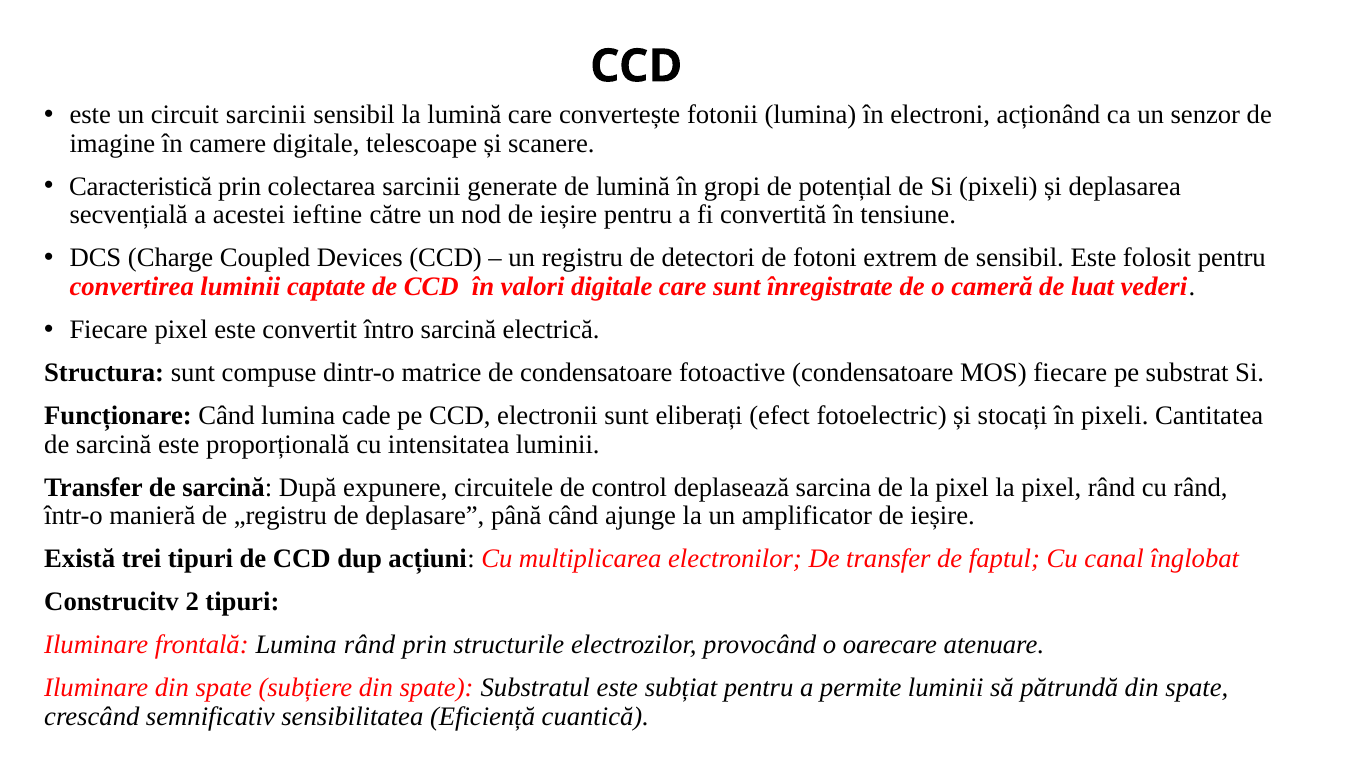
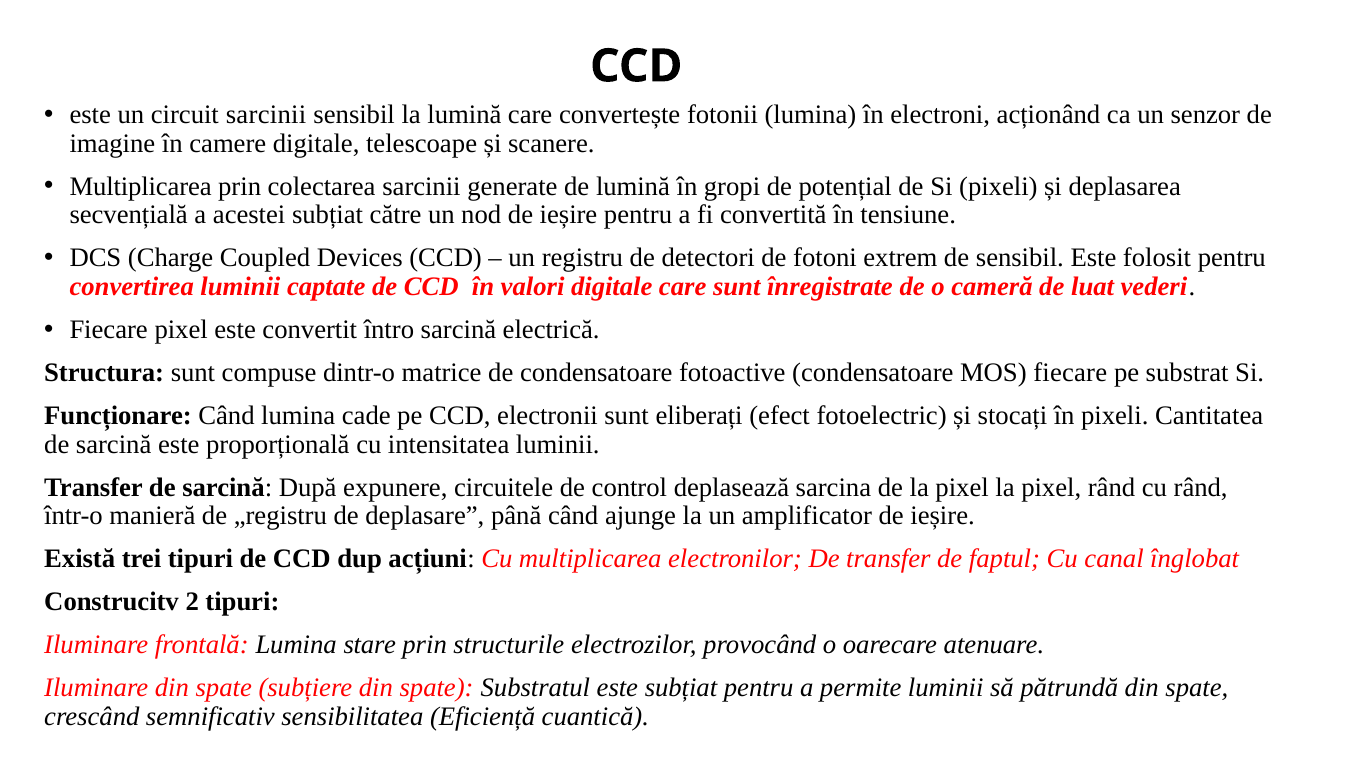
Caracteristică: Caracteristică -> Multiplicarea (141, 186)
acestei ieftine: ieftine -> subțiat (328, 215)
Lumina rând: rând -> stare (370, 645)
